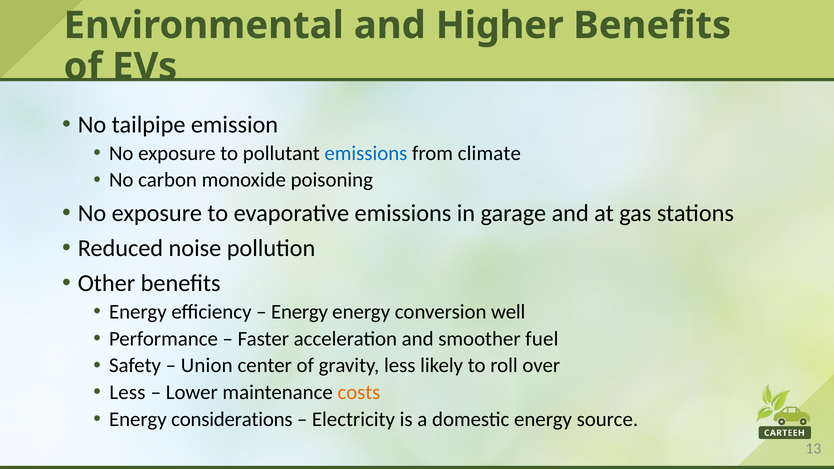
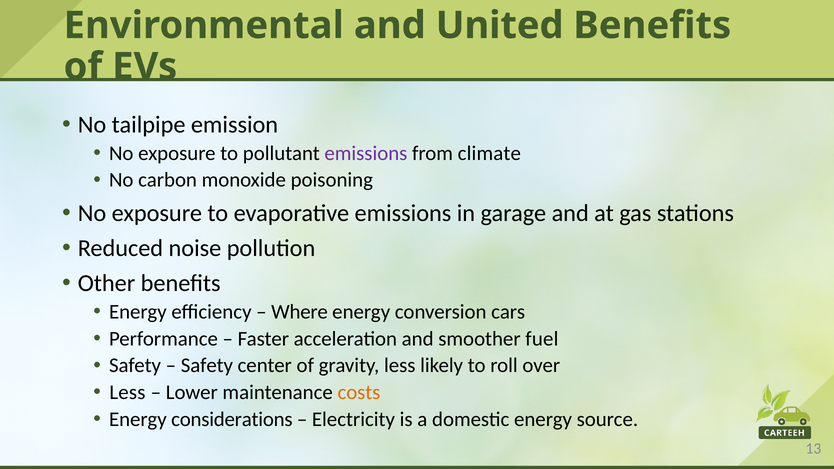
Higher: Higher -> United (500, 25)
emissions colour: blue -> purple (366, 153)
Energy: Energy -> Where (300, 312)
well: well -> cars (508, 312)
Union: Union -> Safety (207, 366)
